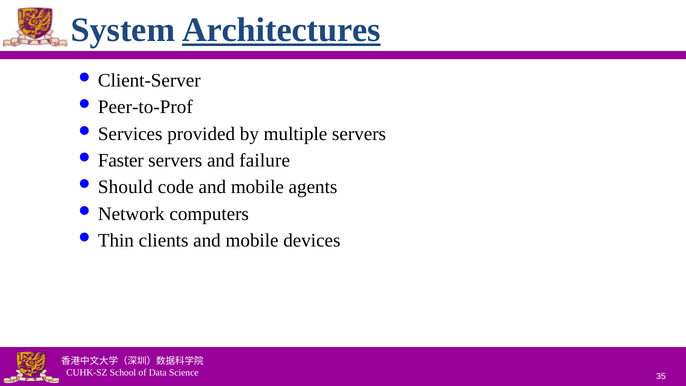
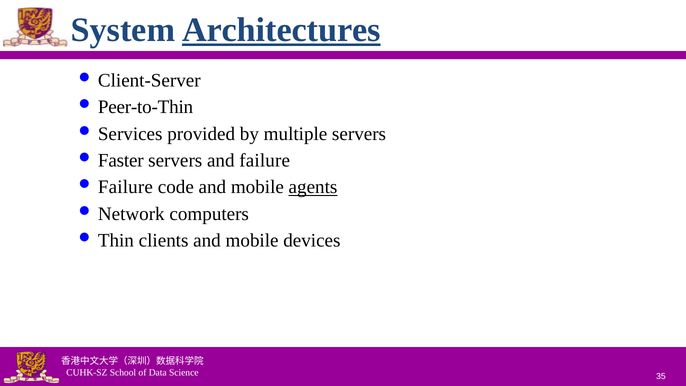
Peer-to-Prof: Peer-to-Prof -> Peer-to-Thin (146, 107)
Should: Should -> Failure (125, 187)
agents underline: none -> present (313, 187)
